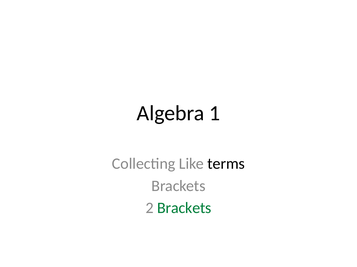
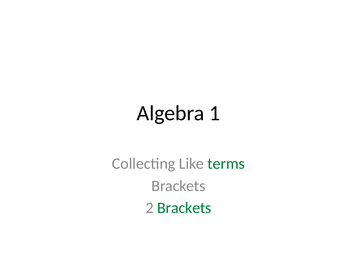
terms colour: black -> green (226, 164)
